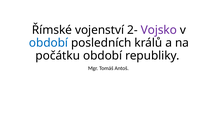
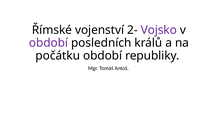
období colour: blue -> purple (48, 43)
